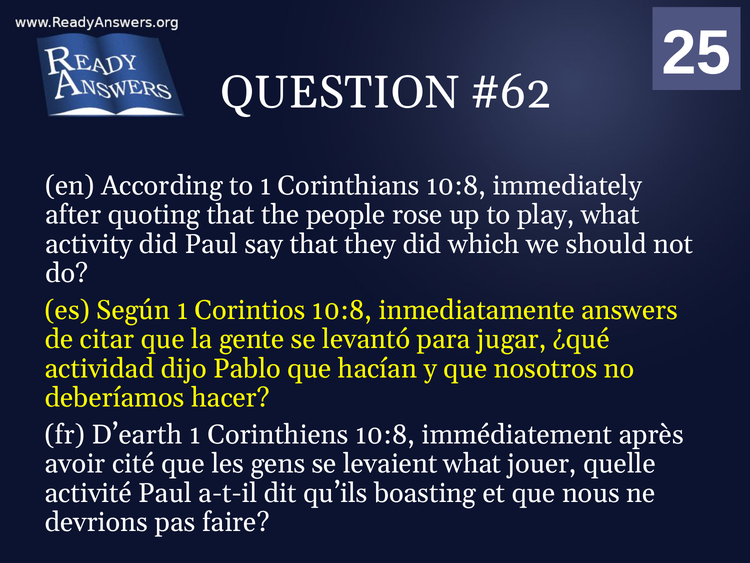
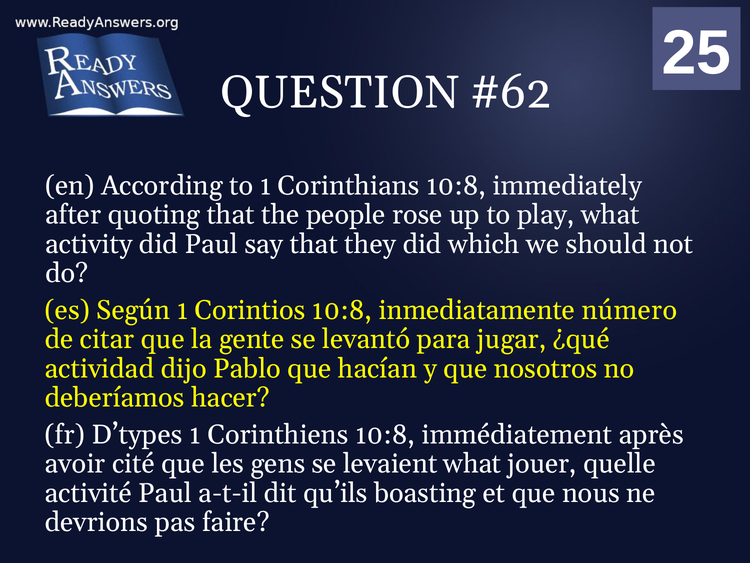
answers: answers -> número (629, 310)
D’earth: D’earth -> D’types (137, 434)
